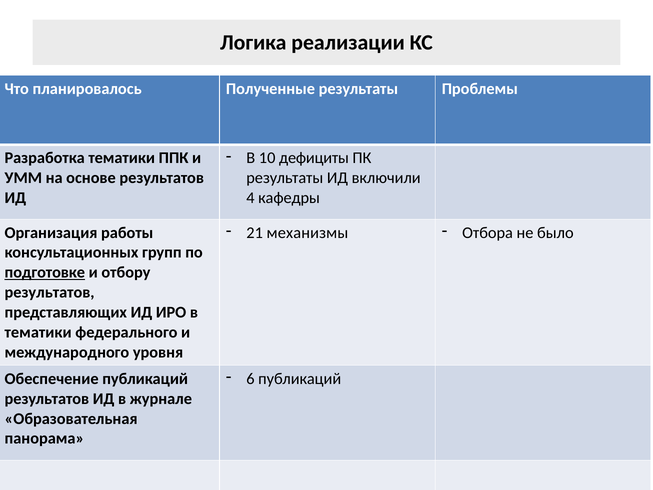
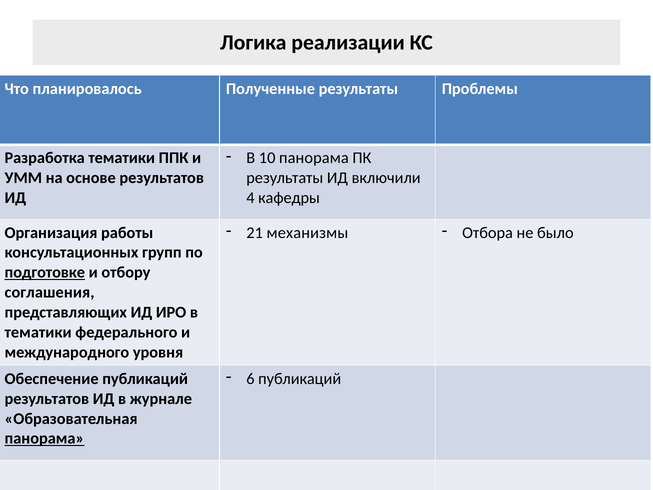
10 дефициты: дефициты -> панорама (314, 158)
результатов: результатов -> соглашения (50, 292)
панорама underline: none -> present (44, 438)
